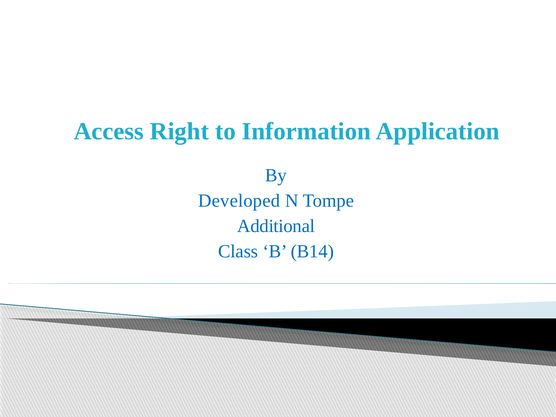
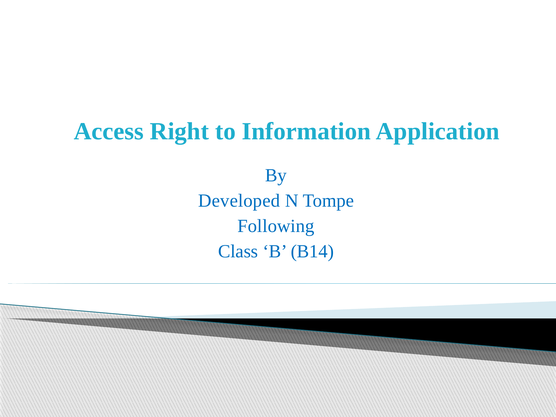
Additional: Additional -> Following (276, 226)
